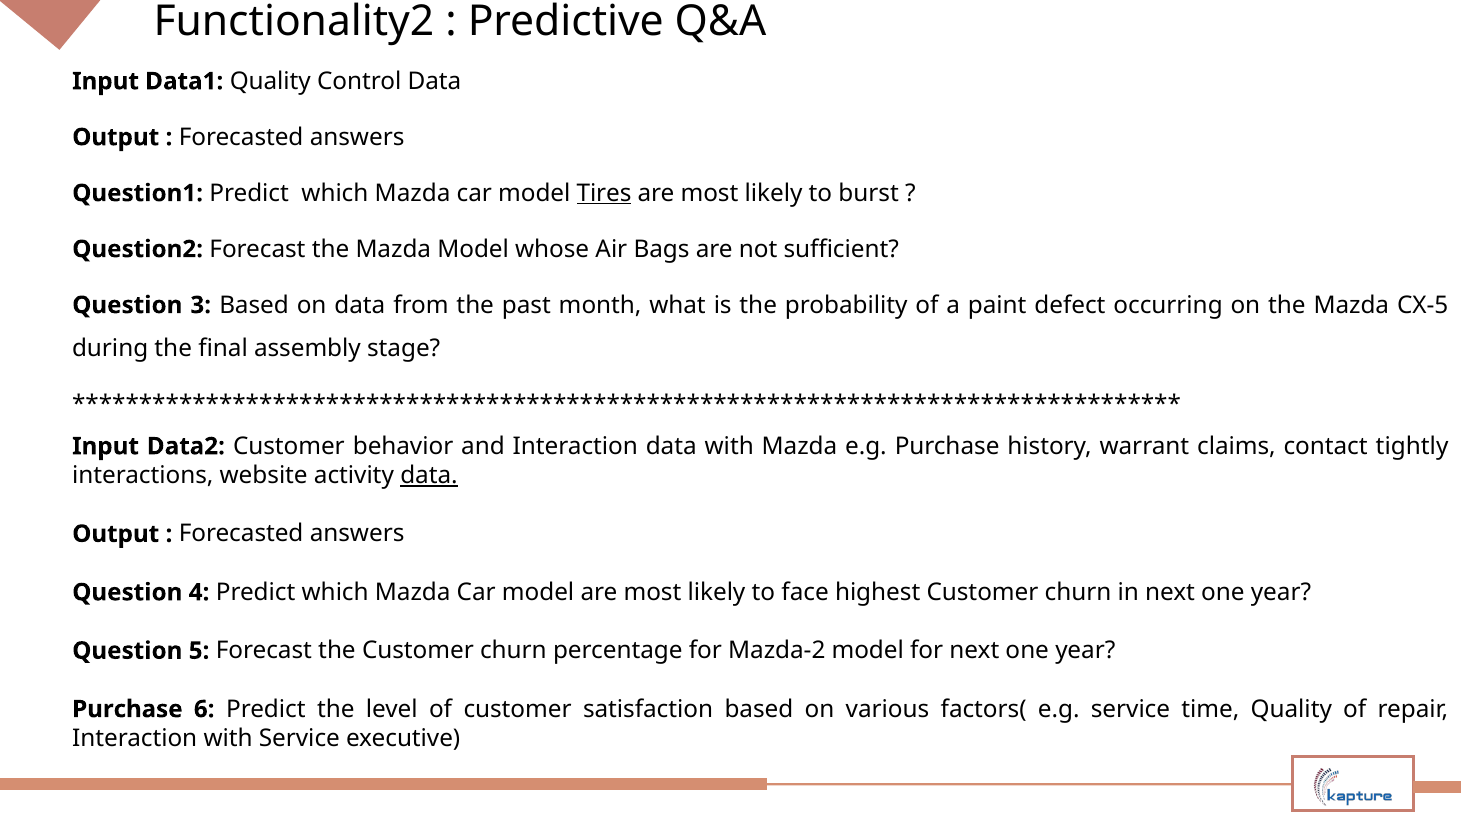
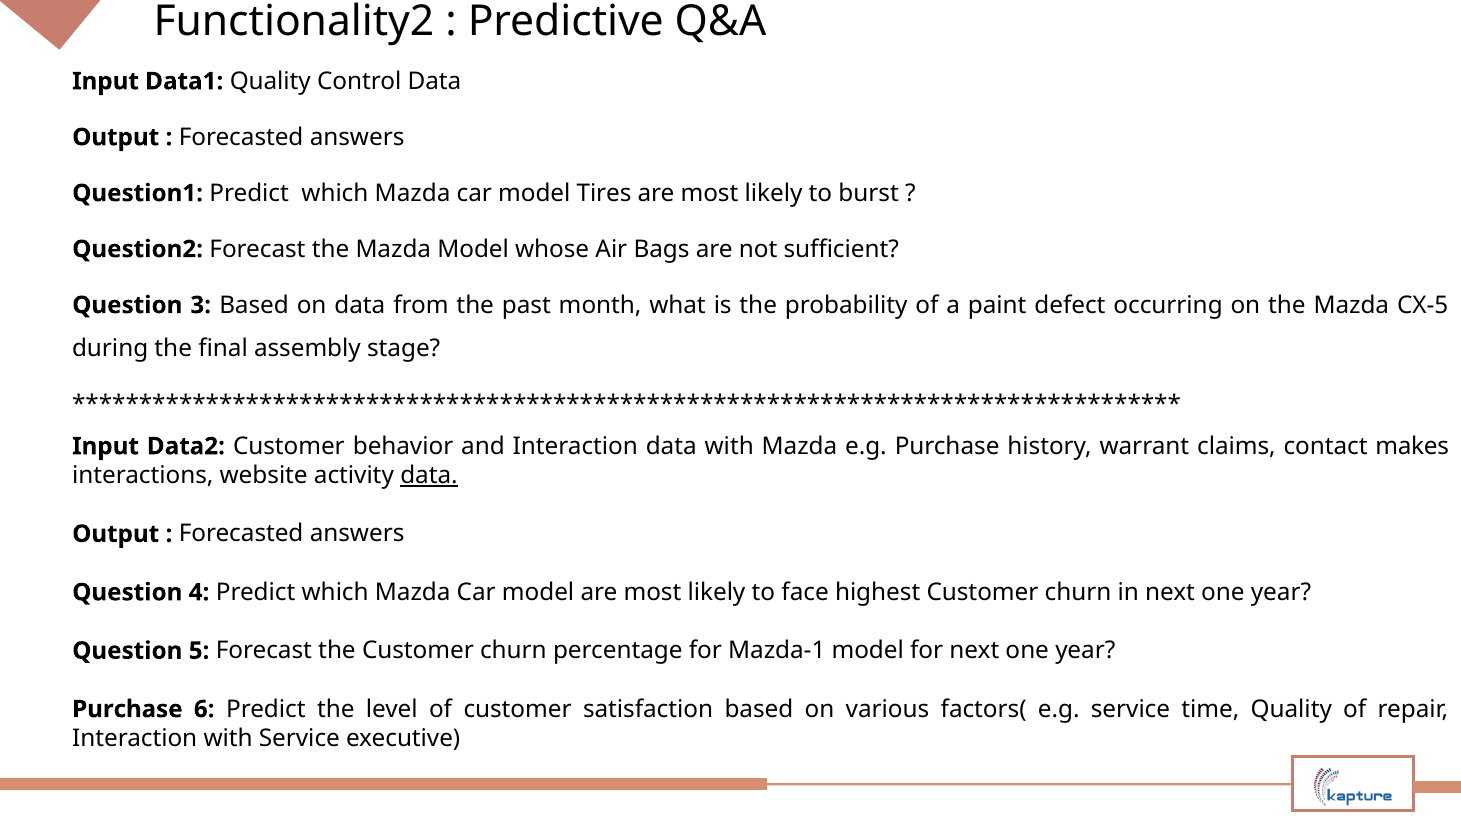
Tires underline: present -> none (604, 193)
tightly: tightly -> makes (1412, 446)
Mazda-2: Mazda-2 -> Mazda-1 (777, 651)
